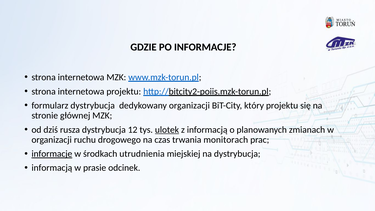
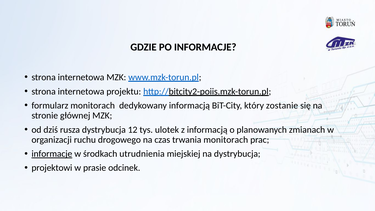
formularz dystrybucja: dystrybucja -> monitorach (93, 105)
dedykowany organizacji: organizacji -> informacją (189, 105)
który projektu: projektu -> zostanie (282, 105)
ulotek underline: present -> none (167, 130)
informacją: informacją -> projektowi (52, 168)
